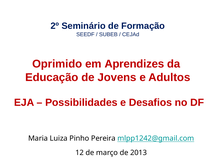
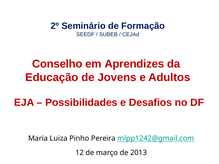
Oprimido: Oprimido -> Conselho (57, 64)
